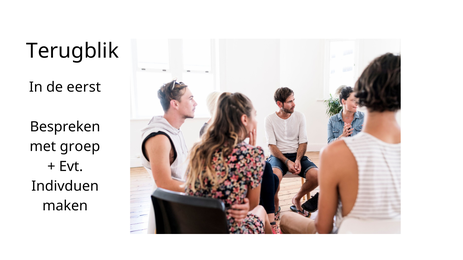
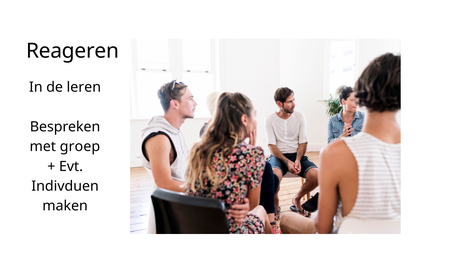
Terugblik: Terugblik -> Reageren (73, 51)
eerst: eerst -> leren (84, 87)
